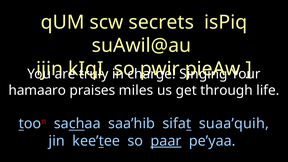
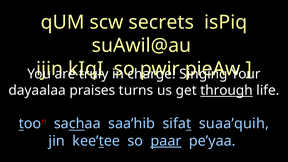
hamaaro: hamaaro -> dayaalaa (37, 90)
miles: miles -> turns (136, 90)
through underline: none -> present (227, 90)
